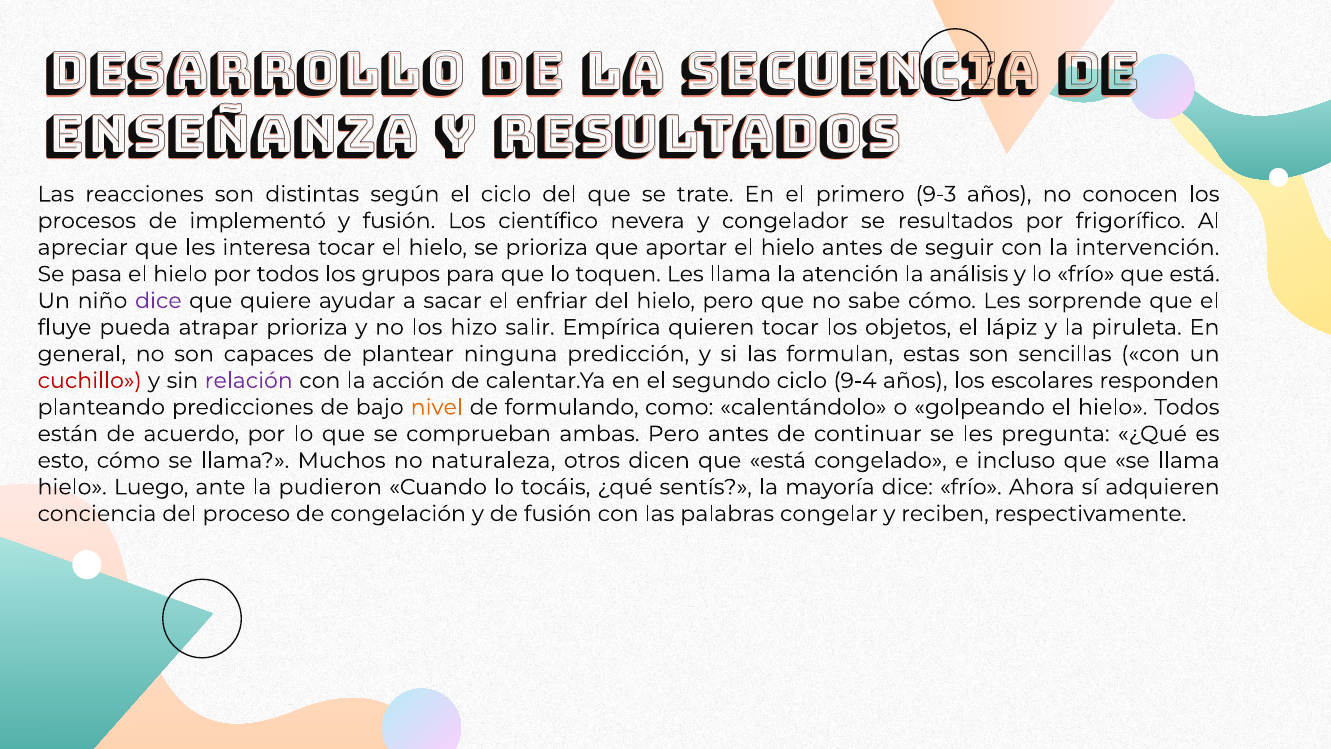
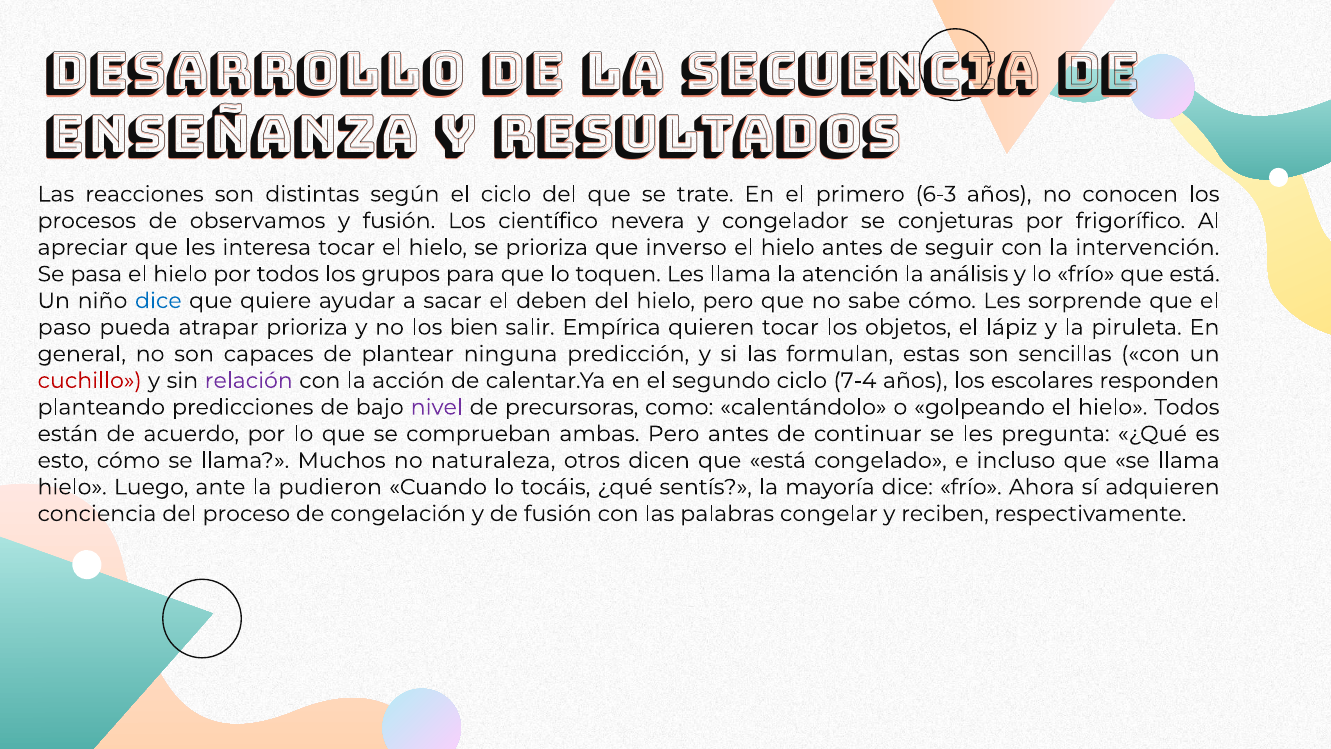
9-3: 9-3 -> 6-3 (936, 194)
implementó: implementó -> observamos (258, 221)
se resultados: resultados -> conjeturas (955, 221)
aportar: aportar -> inverso (686, 247)
dice colour: purple -> blue (158, 301)
enfriar: enfriar -> deben (552, 301)
fluye: fluye -> paso (64, 327)
hizo: hizo -> bien (474, 327)
9-4: 9-4 -> 7-4 (855, 380)
nivel colour: orange -> purple (437, 407)
formulando: formulando -> precursoras (572, 407)
